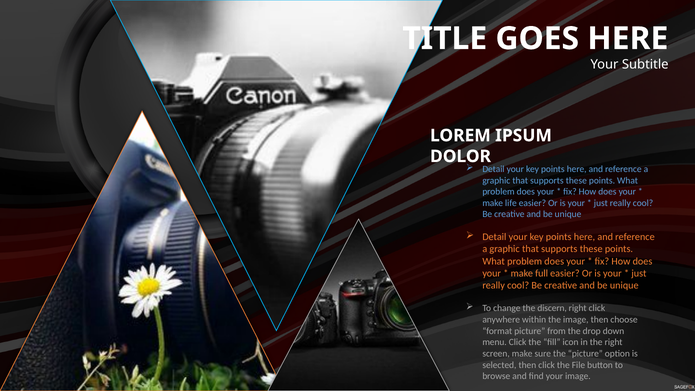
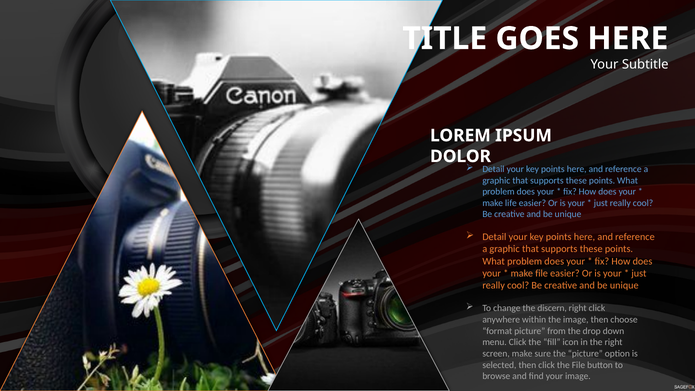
make full: full -> file (542, 273)
